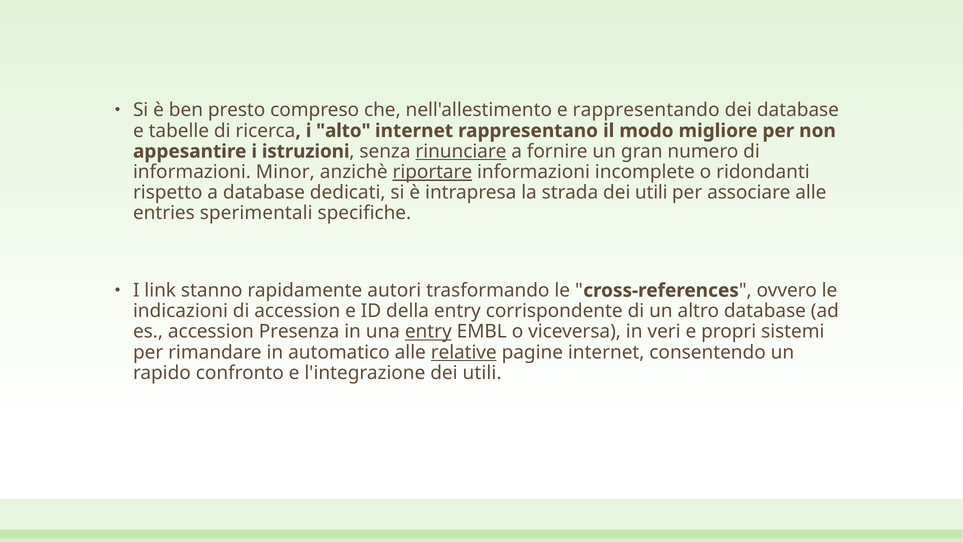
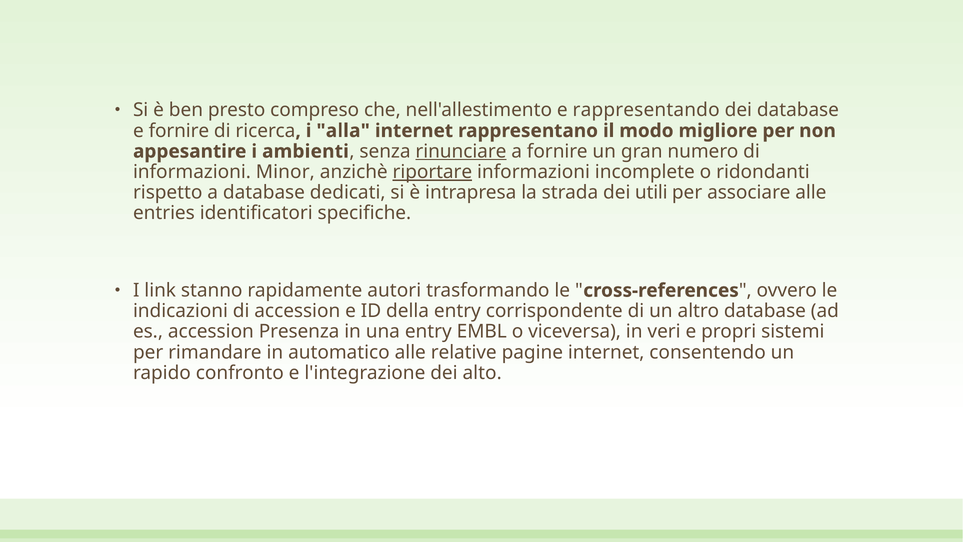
e tabelle: tabelle -> fornire (179, 131)
alto: alto -> alla (343, 131)
istruzioni: istruzioni -> ambienti (305, 151)
sperimentali: sperimentali -> identificatori (256, 213)
entry underline: present -> none (428, 331)
relative underline: present -> none (464, 352)
l'integrazione dei utili: utili -> alto (482, 373)
